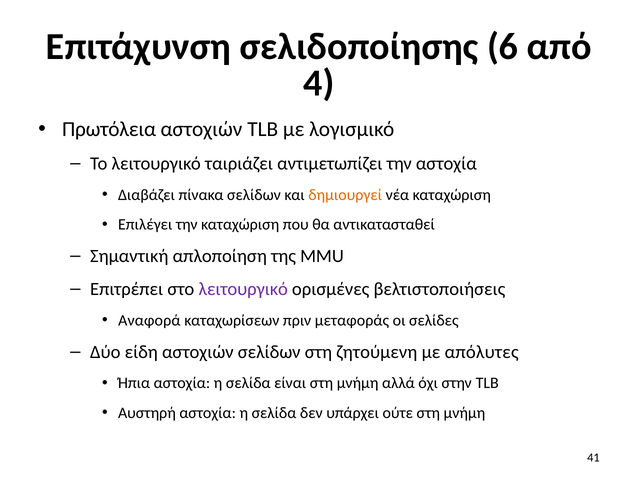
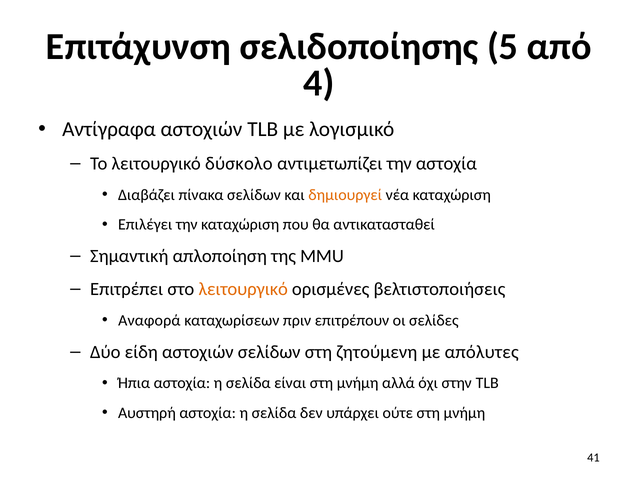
6: 6 -> 5 (503, 46)
Πρωτόλεια: Πρωτόλεια -> Αντίγραφα (109, 129)
ταιριάζει: ταιριάζει -> δύσκολο (239, 163)
λειτουργικό colour: purple -> orange (243, 289)
μεταφοράς: μεταφοράς -> επιτρέπουν (352, 320)
